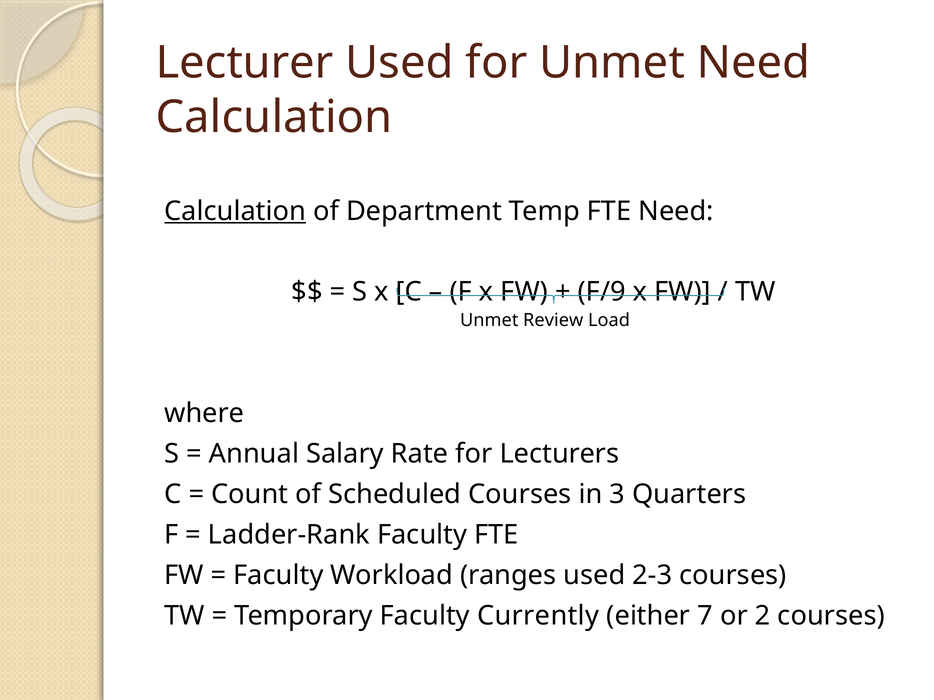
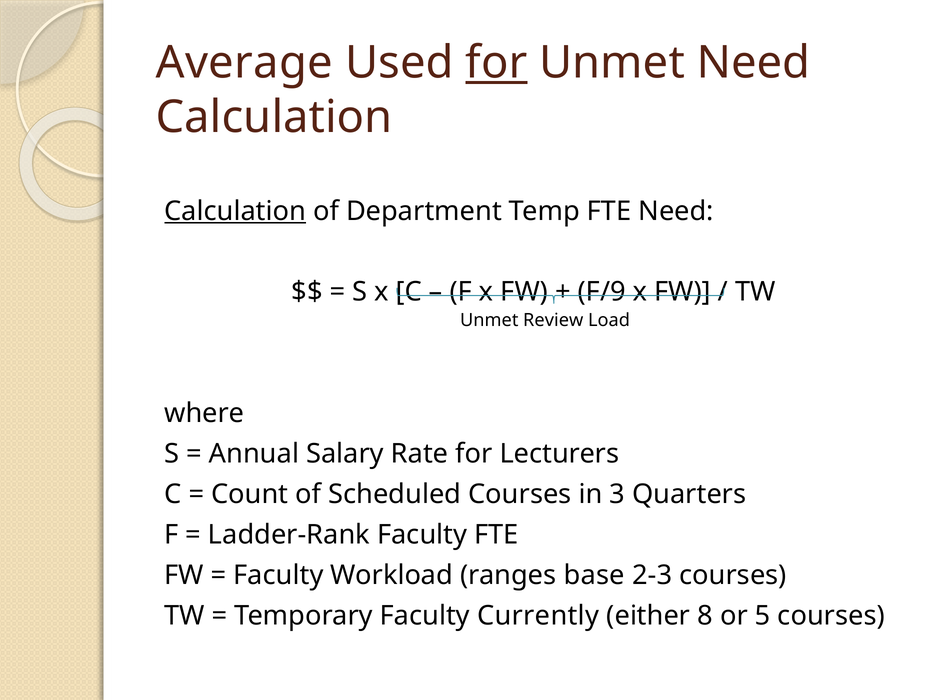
Lecturer: Lecturer -> Average (244, 63)
for underline: none -> present (496, 63)
ranges used: used -> base (594, 576)
7: 7 -> 8 (705, 616)
2: 2 -> 5 (763, 616)
